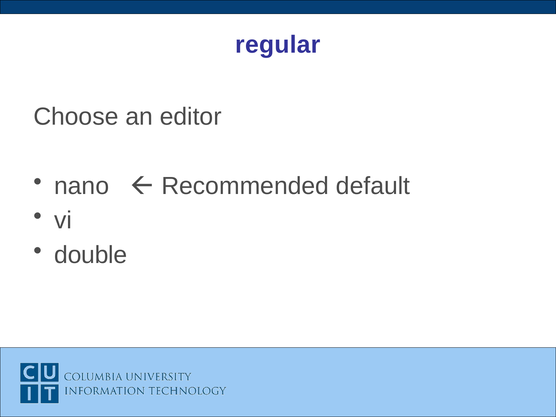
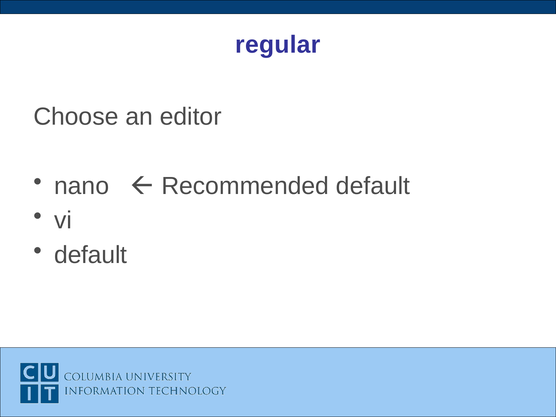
double: double -> default (91, 255)
